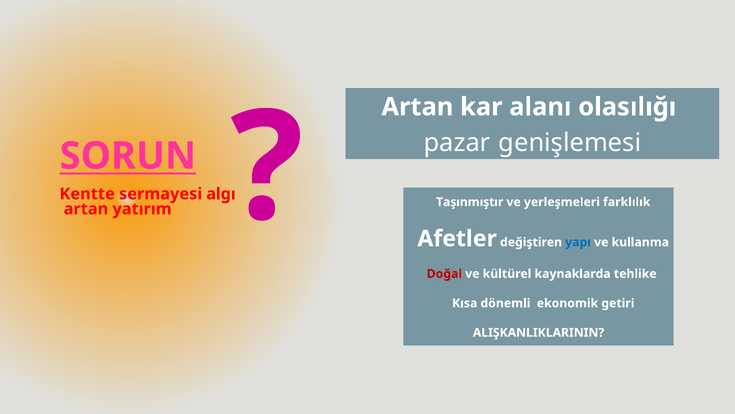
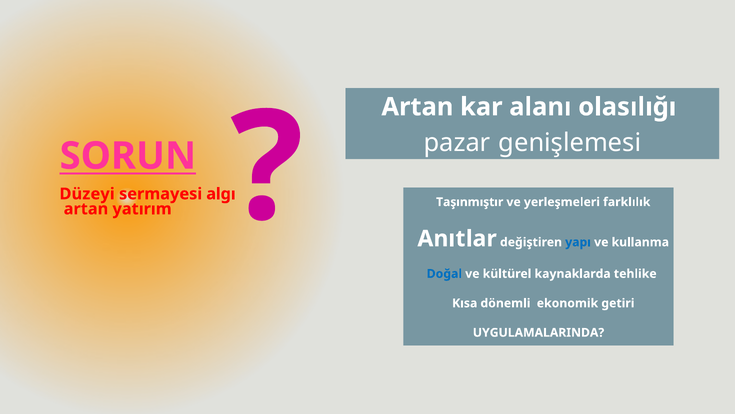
Kentte: Kentte -> Düzeyi (87, 194)
Afetler: Afetler -> Anıtlar (457, 238)
Doğal colour: red -> blue (444, 273)
ALIŞKANLIKLARININ: ALIŞKANLIKLARININ -> UYGULAMALARINDA (539, 332)
